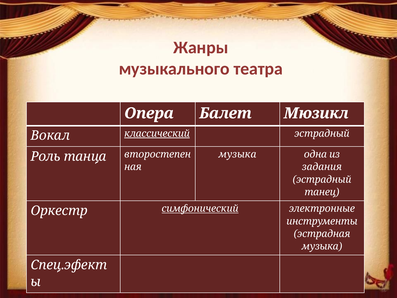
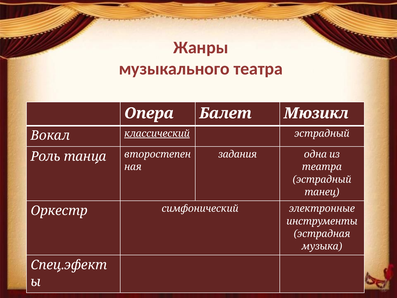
музыка: музыка -> задания (238, 154)
задания: задания -> театра (322, 167)
симфонический underline: present -> none (200, 208)
